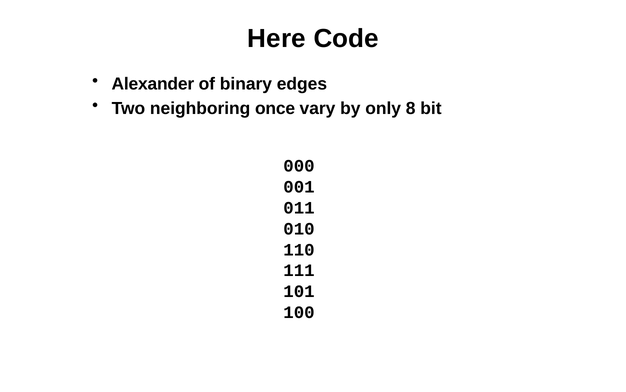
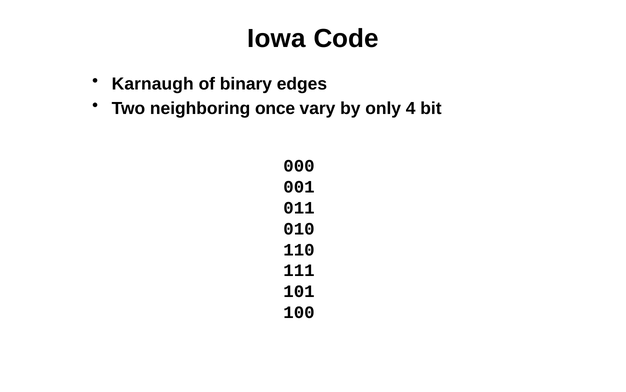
Here: Here -> Iowa (277, 39)
Alexander: Alexander -> Karnaugh (153, 84)
8: 8 -> 4 (411, 108)
